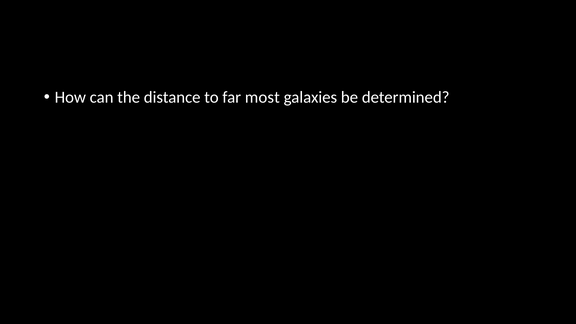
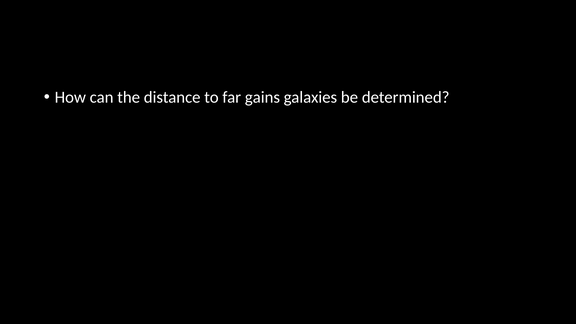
most: most -> gains (262, 97)
